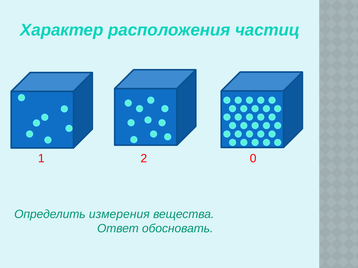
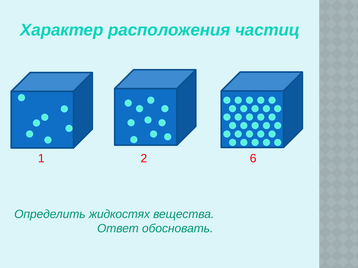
0: 0 -> 6 (253, 159)
измерения: измерения -> жидкостях (119, 214)
